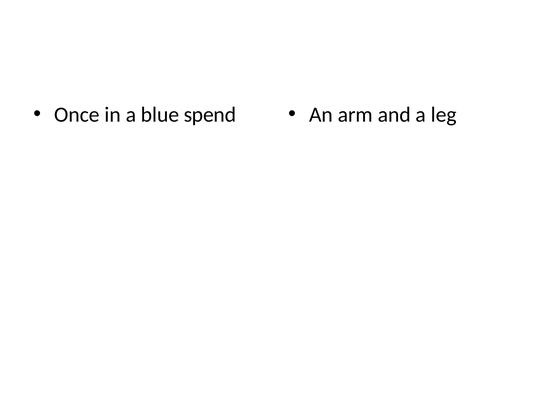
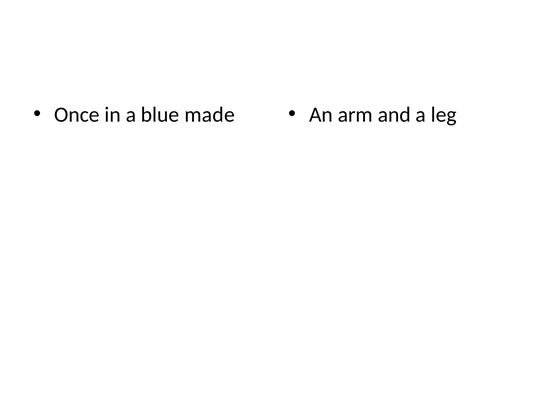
spend: spend -> made (210, 115)
